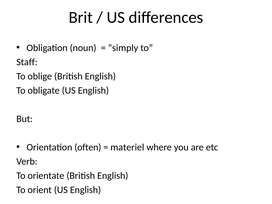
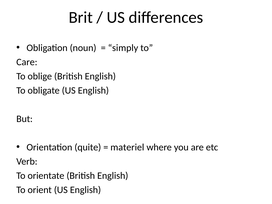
Staff: Staff -> Care (27, 62)
often: often -> quite (88, 147)
